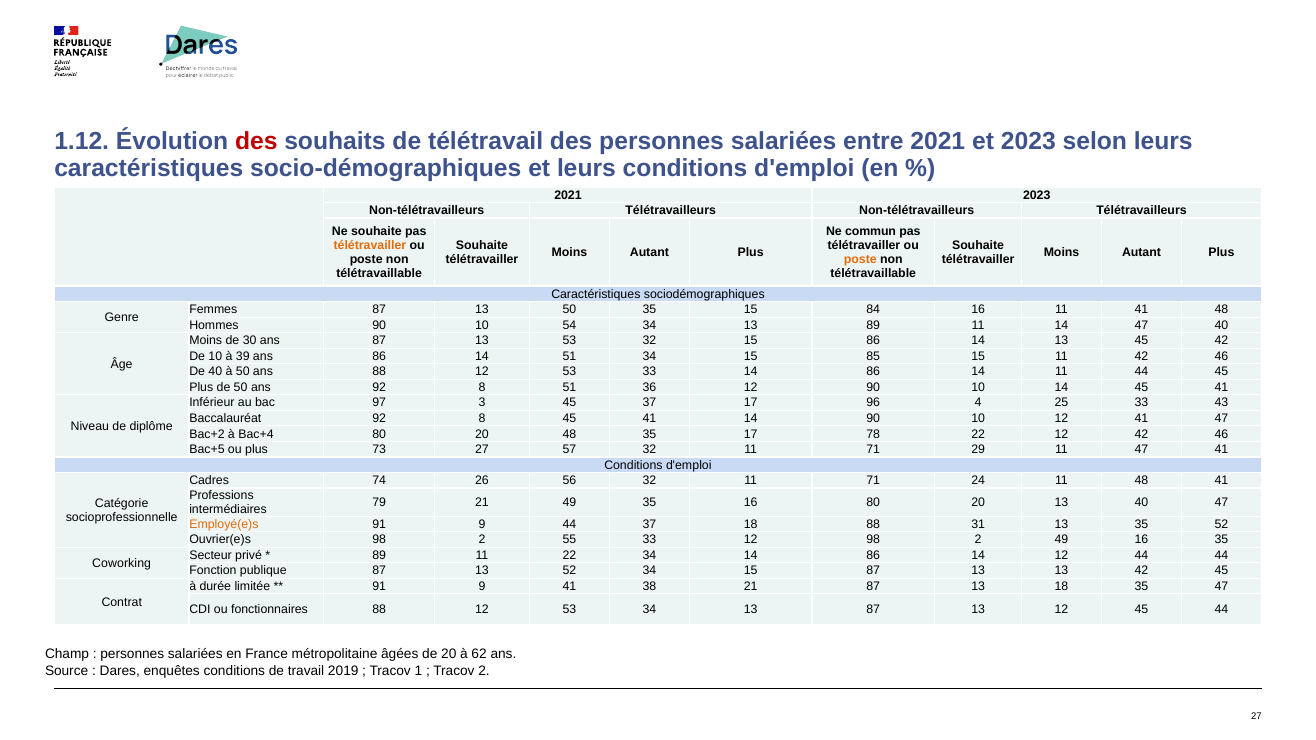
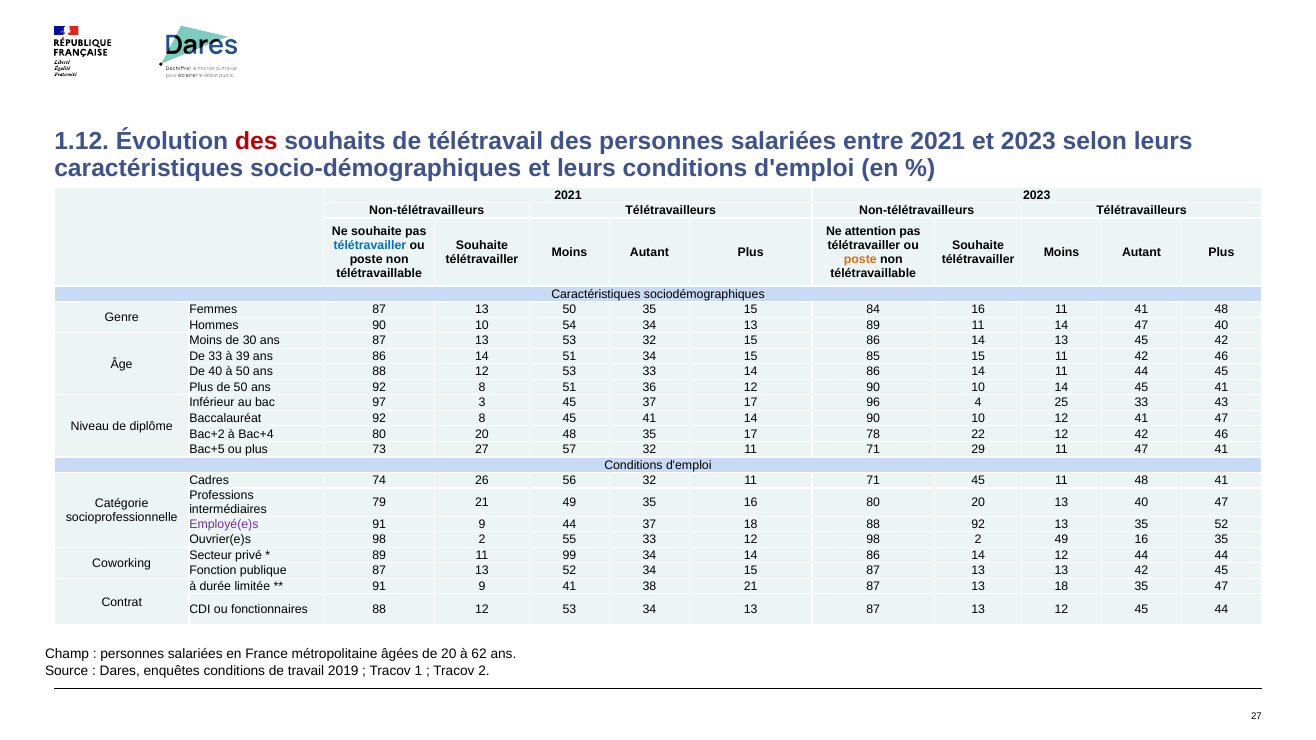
commun: commun -> attention (871, 232)
télétravailler colour: orange -> blue (370, 246)
De 10: 10 -> 33 (215, 356)
71 24: 24 -> 45 (978, 481)
Employé(e)s colour: orange -> purple (224, 524)
88 31: 31 -> 92 (978, 524)
11 22: 22 -> 99 (569, 556)
